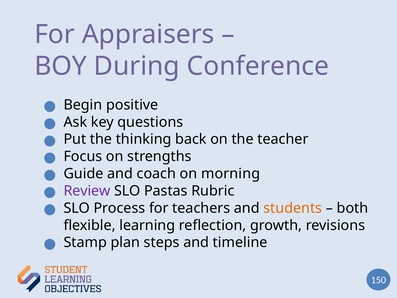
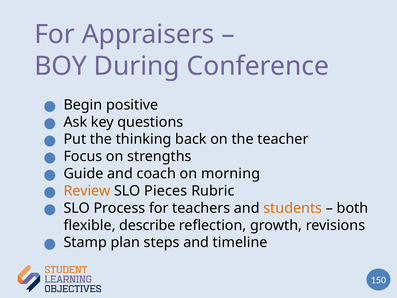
Review colour: purple -> orange (87, 191)
Pastas: Pastas -> Pieces (166, 191)
learning: learning -> describe (147, 225)
